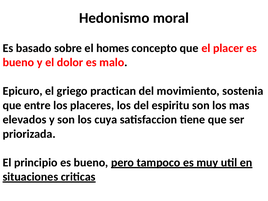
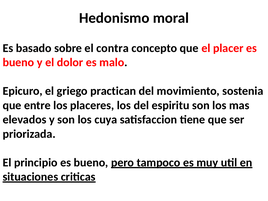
homes: homes -> contra (113, 48)
